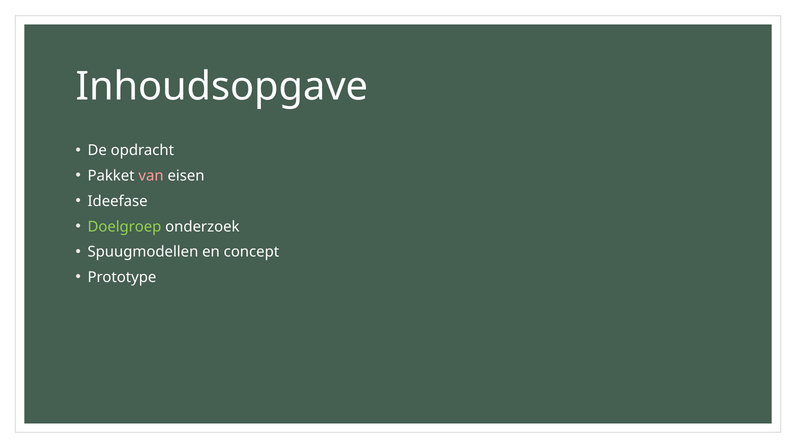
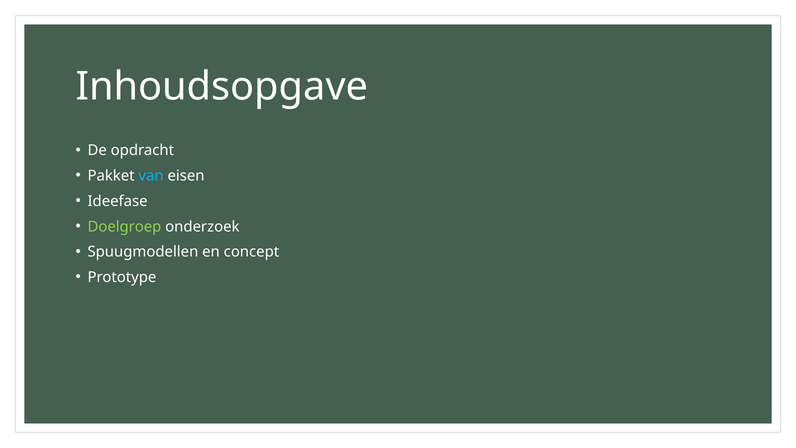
van colour: pink -> light blue (151, 176)
